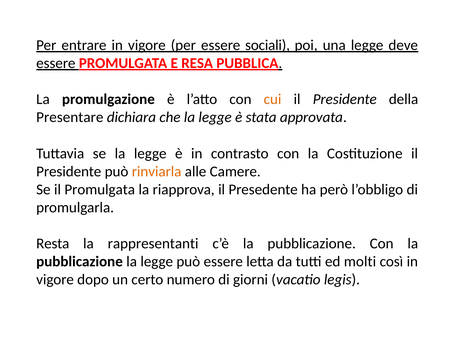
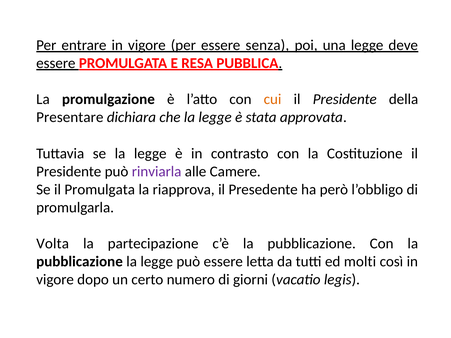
sociali: sociali -> senza (267, 45)
rinviarla colour: orange -> purple (157, 172)
Resta: Resta -> Volta (53, 244)
rappresentanti: rappresentanti -> partecipazione (153, 244)
